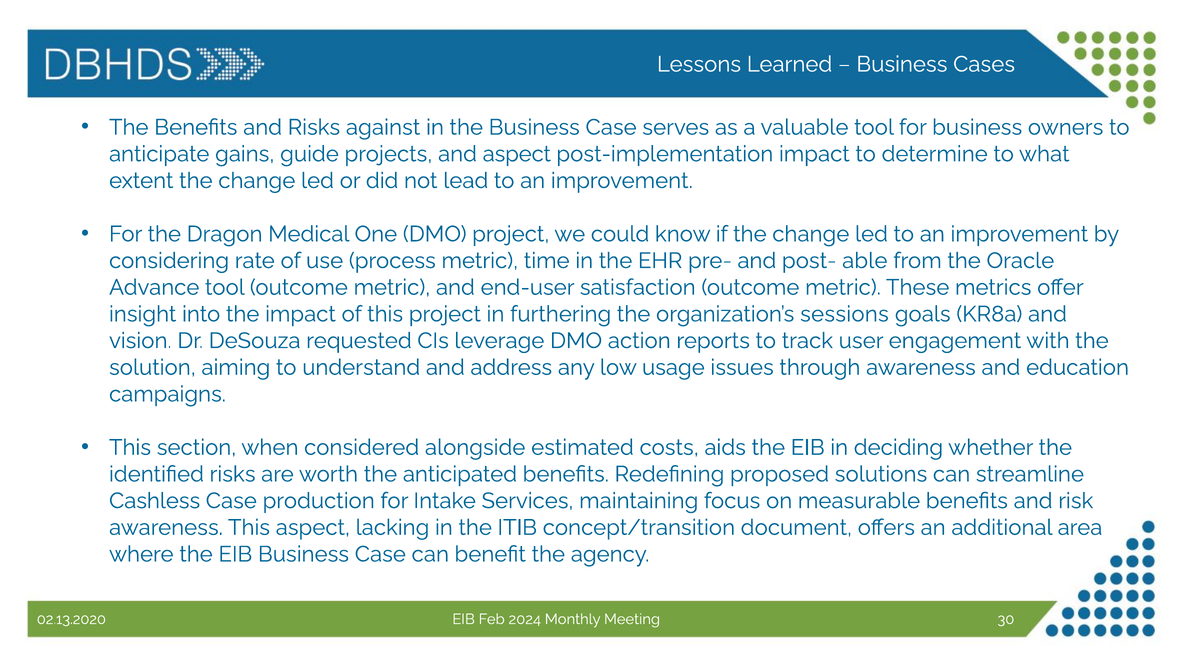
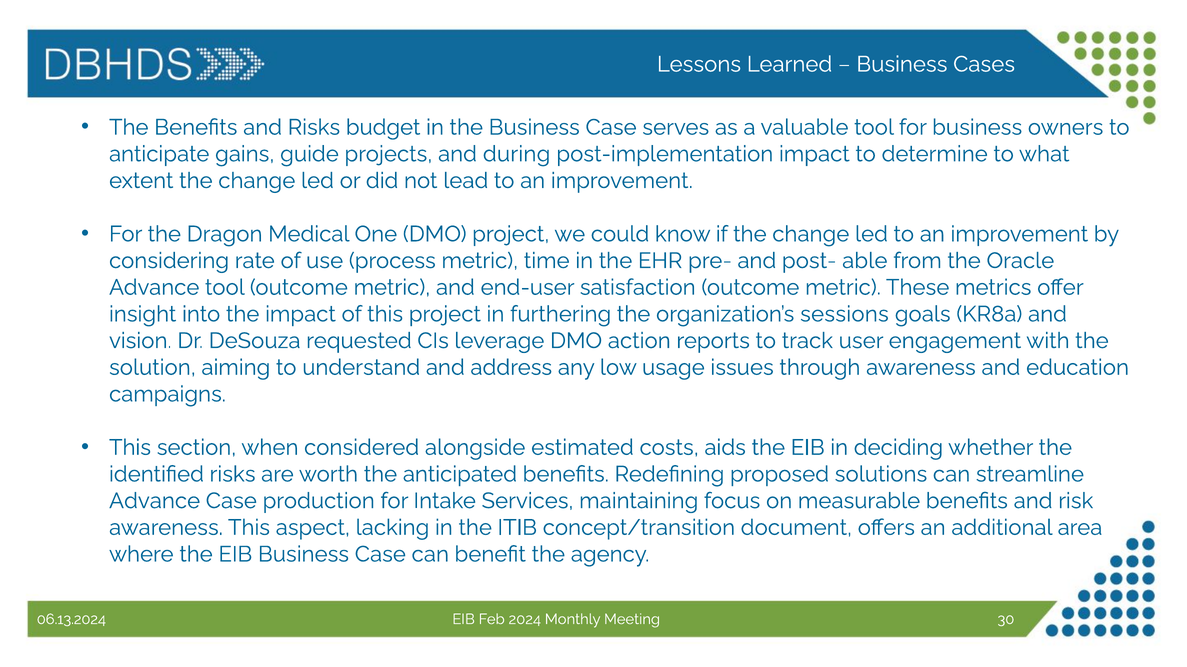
against: against -> budget (383, 127)
and aspect: aspect -> during (517, 154)
Cashless: Cashless -> Advance (155, 501)
02.13.2020: 02.13.2020 -> 06.13.2024 (71, 620)
